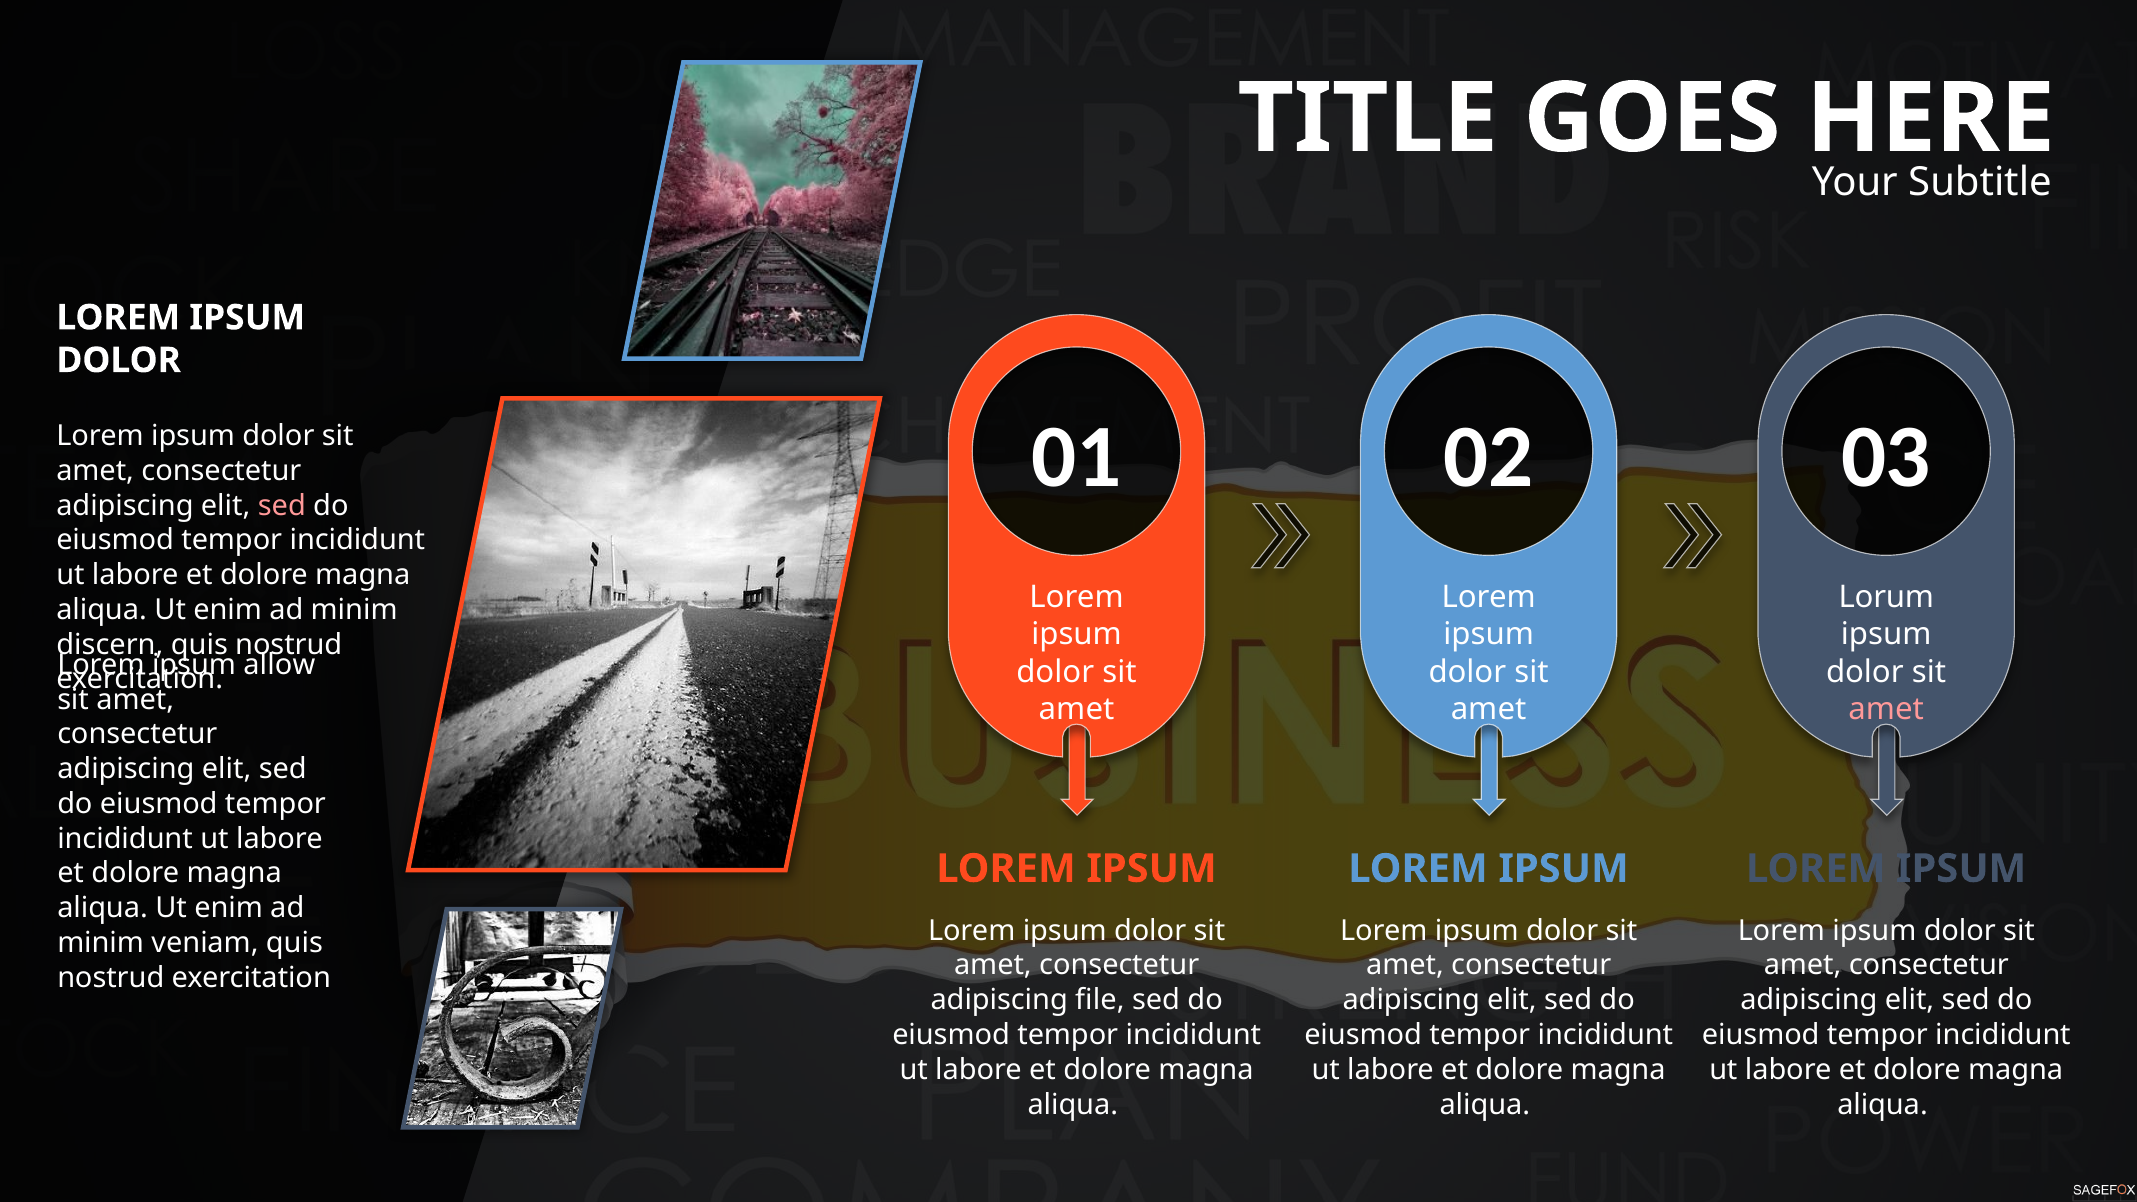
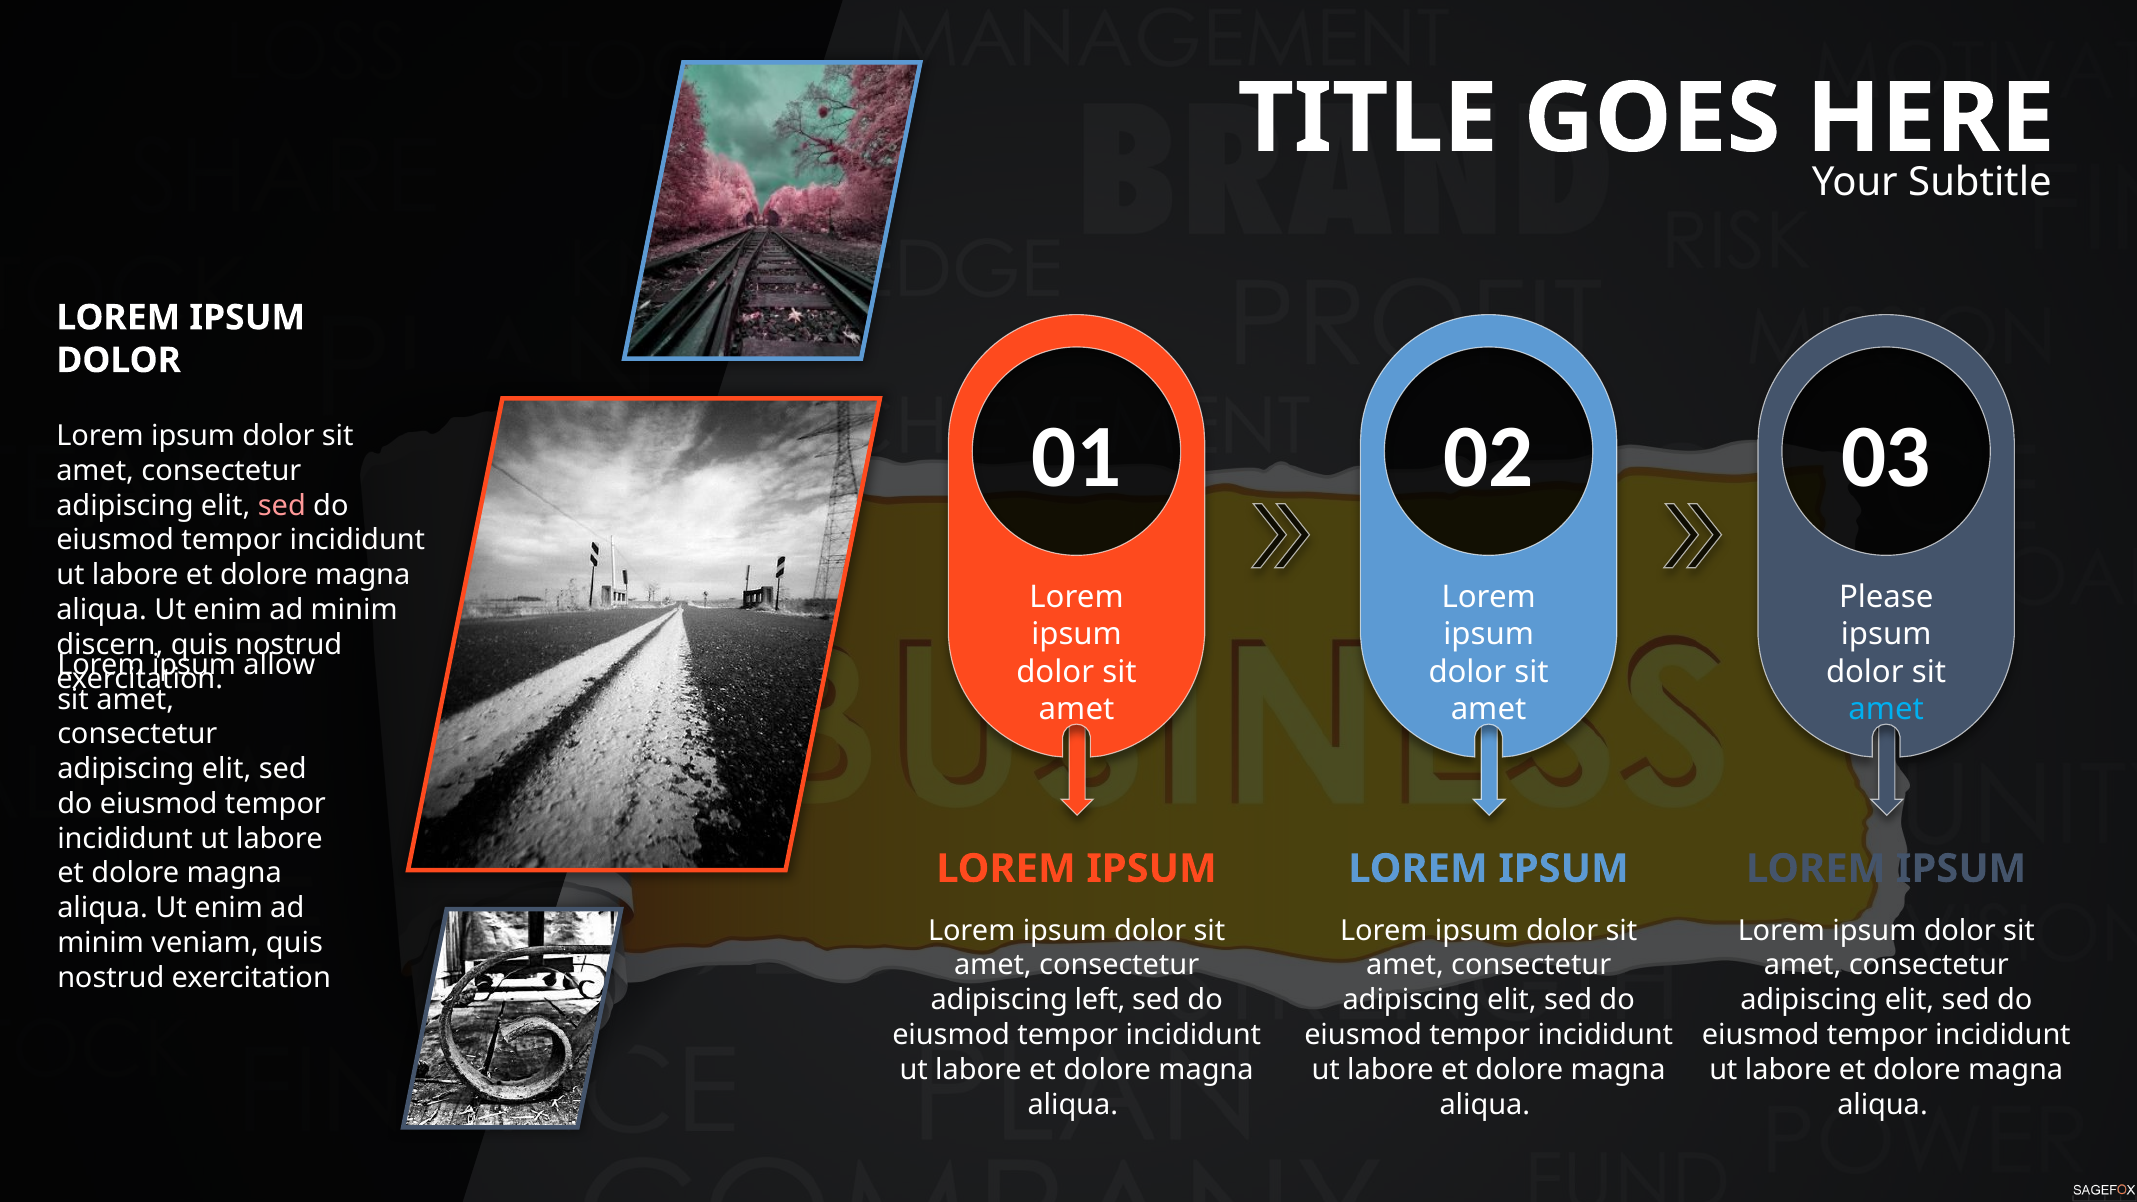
Lorum: Lorum -> Please (1886, 597)
amet colour: pink -> light blue (1886, 709)
file: file -> left (1100, 1000)
